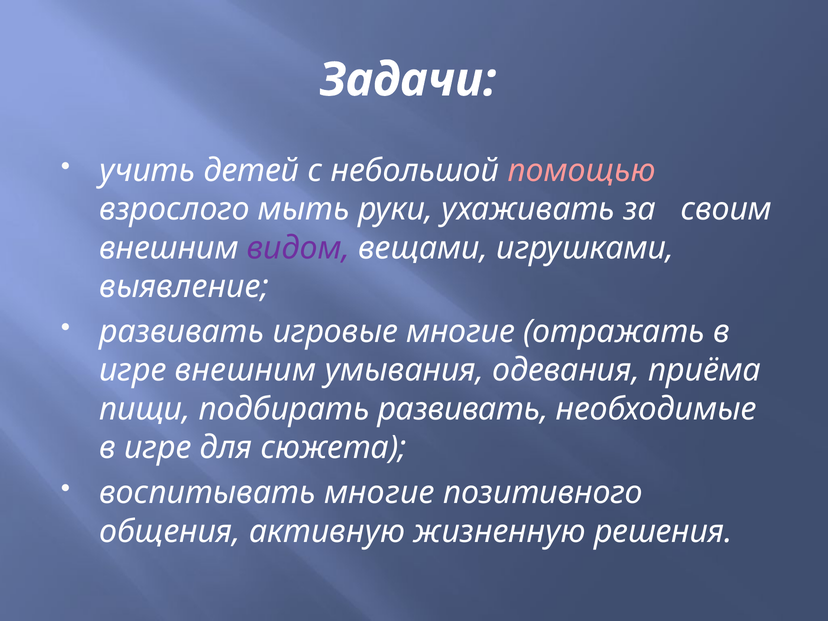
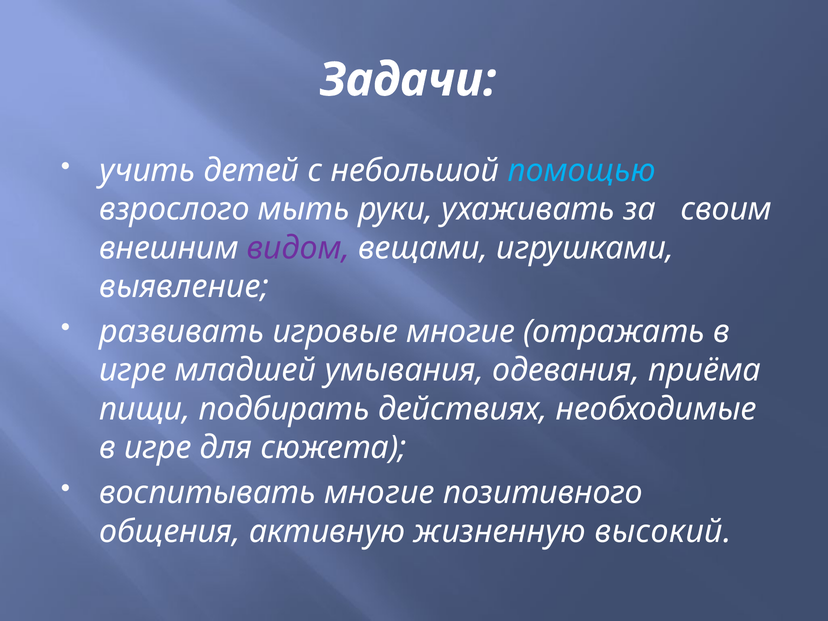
помощью colour: pink -> light blue (582, 171)
игре внешним: внешним -> младшей (245, 370)
подбирать развивать: развивать -> действиях (463, 409)
решения: решения -> высокий (663, 531)
